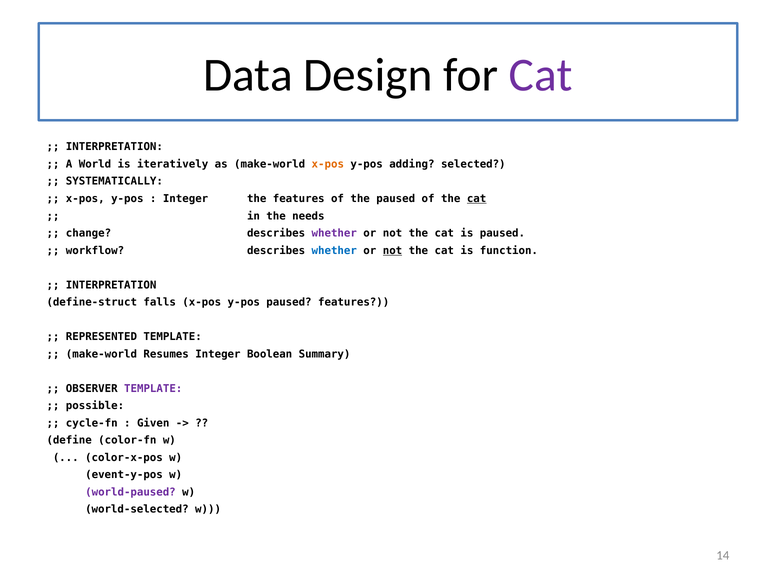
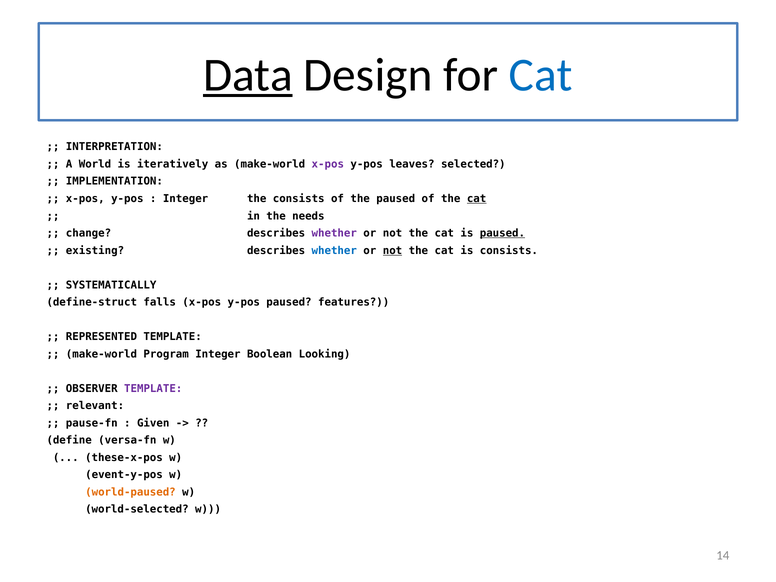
Data underline: none -> present (248, 75)
Cat colour: purple -> blue (541, 75)
x-pos colour: orange -> purple (328, 164)
adding: adding -> leaves (412, 164)
SYSTEMATICALLY: SYSTEMATICALLY -> IMPLEMENTATION (114, 181)
the features: features -> consists (299, 199)
paused underline: none -> present (502, 233)
workflow: workflow -> existing (95, 250)
is function: function -> consists (509, 250)
INTERPRETATION: INTERPRETATION -> SYSTEMATICALLY (111, 285)
Resumes: Resumes -> Program (166, 354)
Summary: Summary -> Looking (325, 354)
possible: possible -> relevant (95, 406)
cycle-fn: cycle-fn -> pause-fn (92, 423)
color-fn: color-fn -> versa-fn (127, 440)
color-x-pos: color-x-pos -> these-x-pos (124, 458)
world-paused colour: purple -> orange (130, 492)
